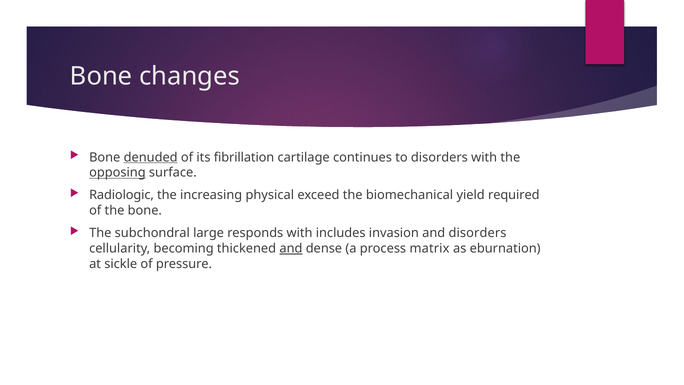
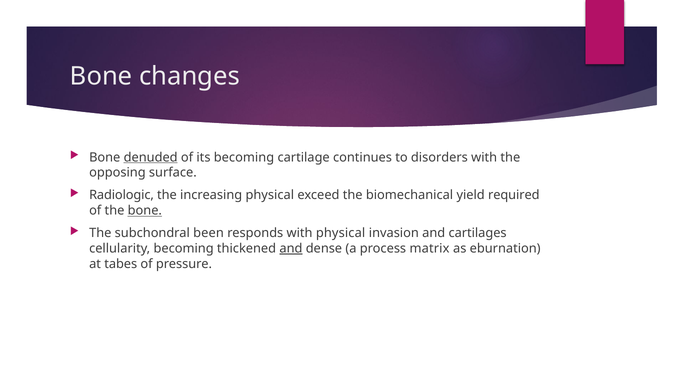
its fibrillation: fibrillation -> becoming (244, 157)
opposing underline: present -> none (117, 173)
bone underline: none -> present (145, 211)
large: large -> been (208, 233)
with includes: includes -> physical (341, 233)
and disorders: disorders -> cartilages (478, 233)
sickle: sickle -> tabes (121, 264)
